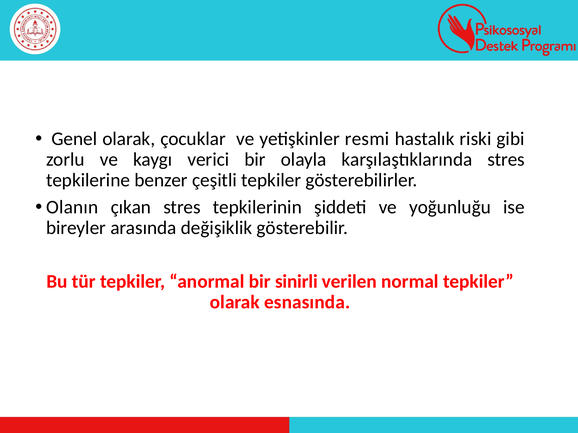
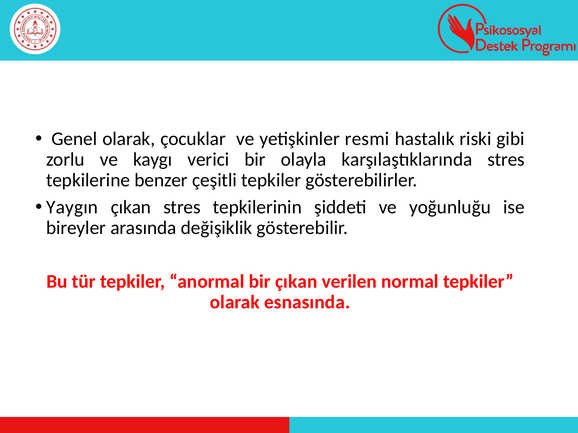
Olanın: Olanın -> Yaygın (72, 207)
bir sinirli: sinirli -> çıkan (296, 282)
